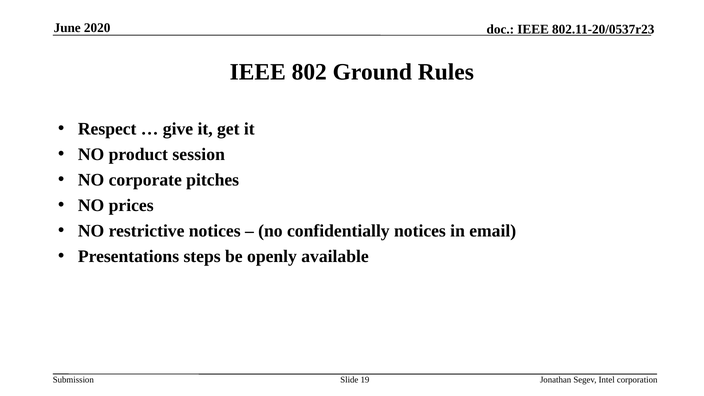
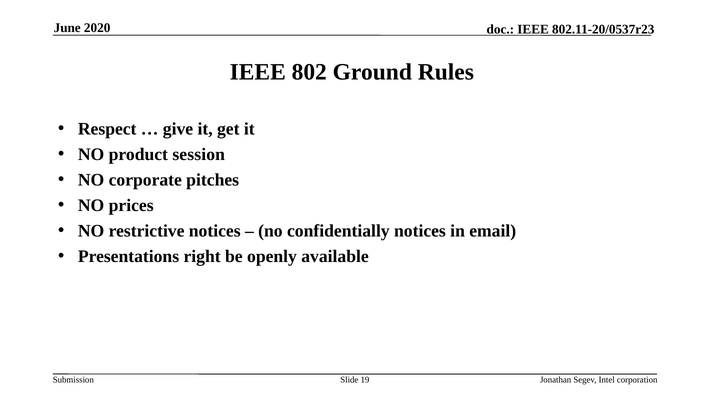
steps: steps -> right (202, 256)
